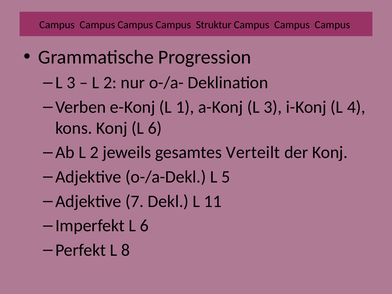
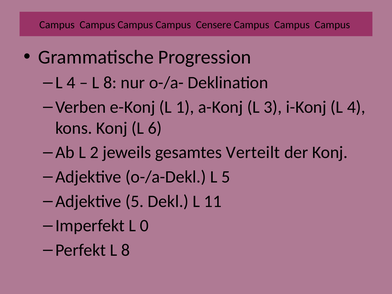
Struktur: Struktur -> Censere (214, 25)
3: 3 -> 4 (71, 83)
2: 2 -> 8 (110, 83)
Adjektive 7: 7 -> 5 (135, 201)
Imperfekt L 6: 6 -> 0 (144, 226)
